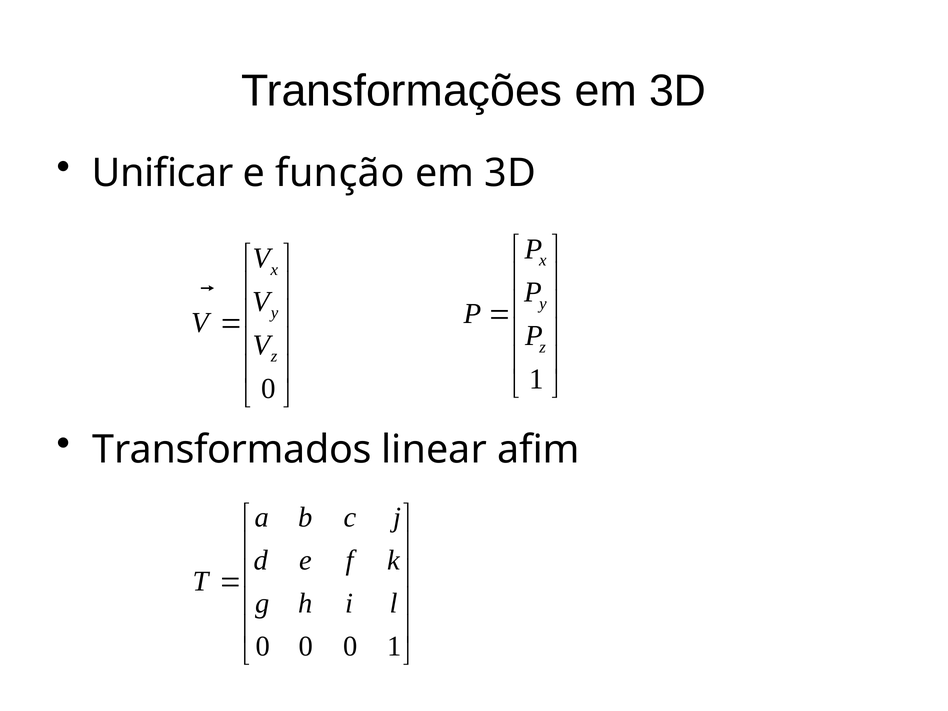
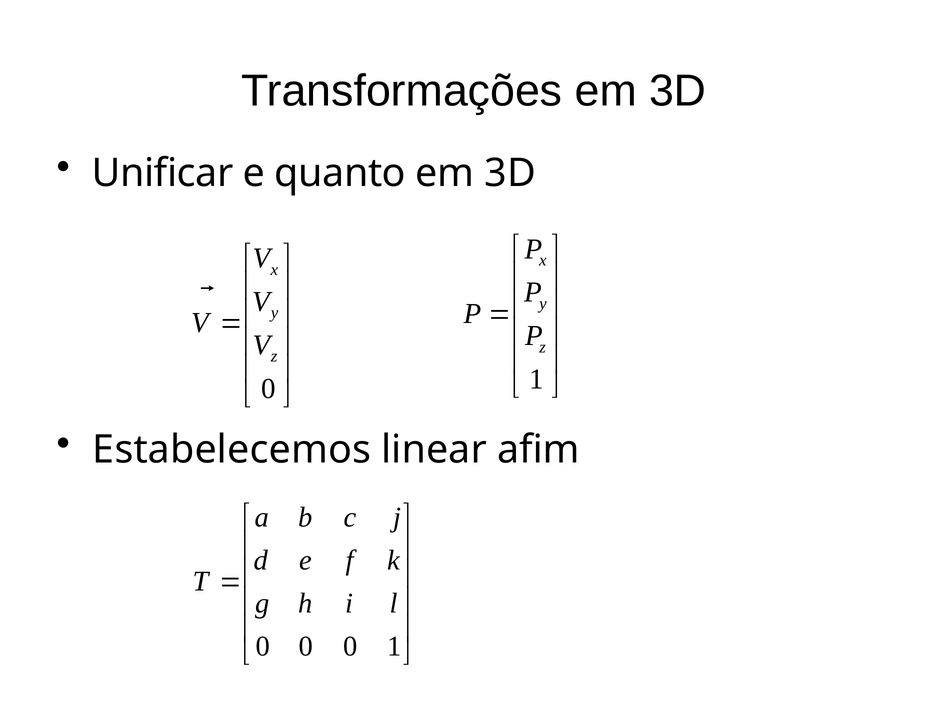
função: função -> quanto (340, 173)
Transformados: Transformados -> Estabelecemos (232, 450)
